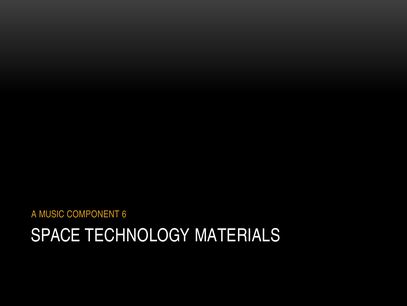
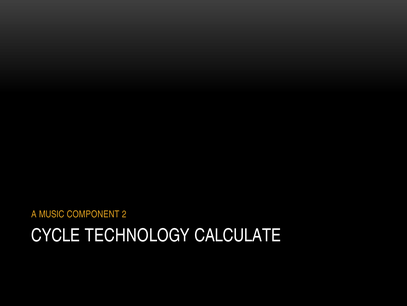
6: 6 -> 2 (124, 214)
SPACE: SPACE -> CYCLE (56, 235)
MATERIALS: MATERIALS -> CALCULATE (238, 235)
